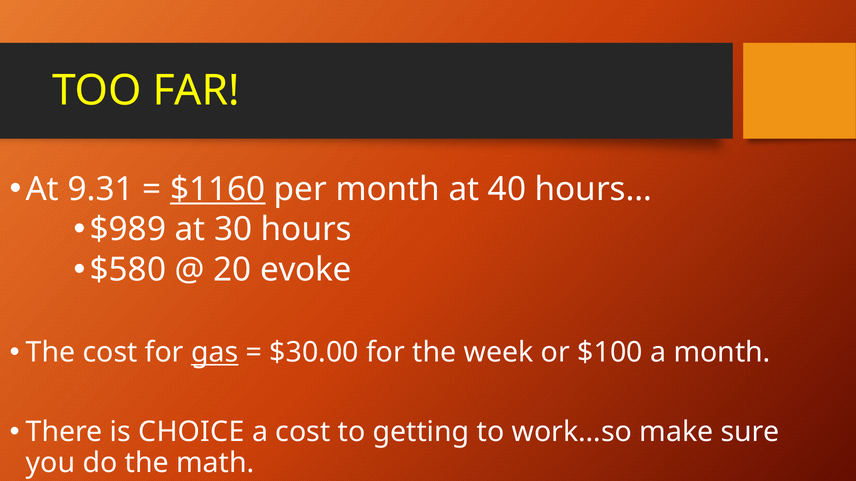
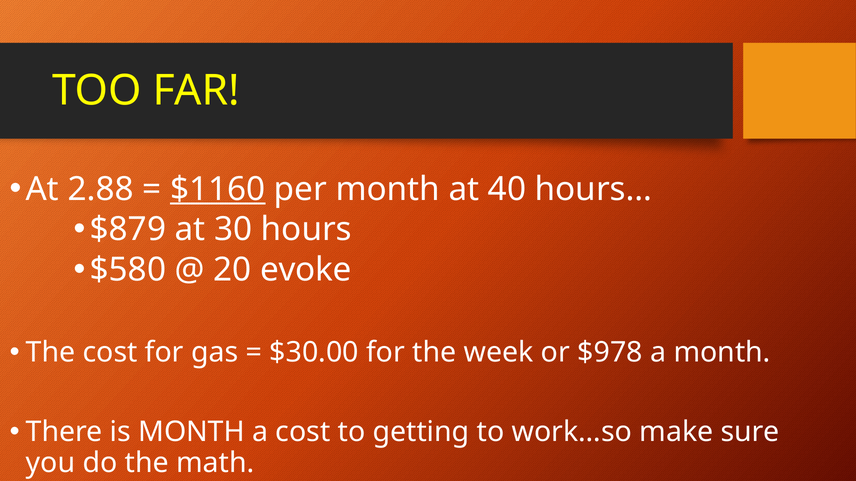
9.31: 9.31 -> 2.88 (101, 189)
$989: $989 -> $879 (128, 230)
gas underline: present -> none (215, 353)
$100: $100 -> $978 (610, 353)
is CHOICE: CHOICE -> MONTH (192, 432)
